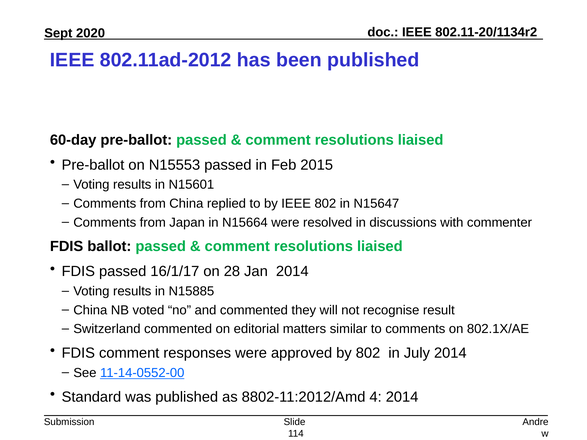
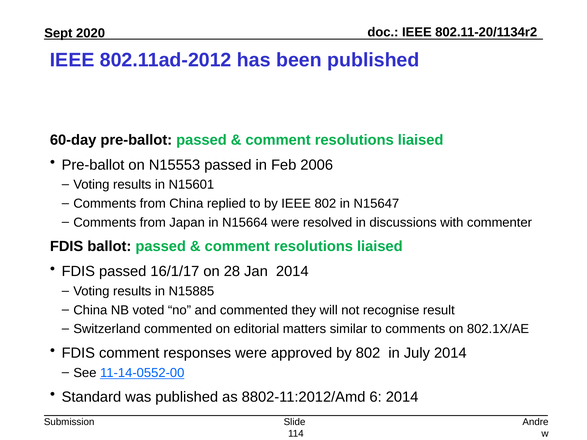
2015: 2015 -> 2006 (317, 165)
4: 4 -> 6 (376, 397)
